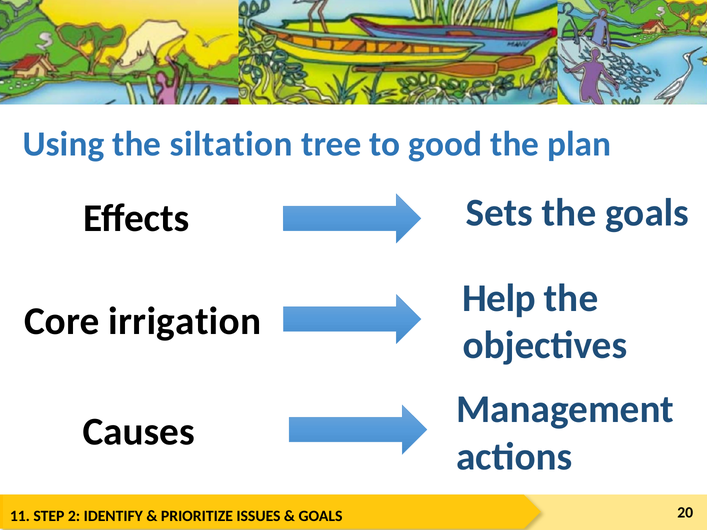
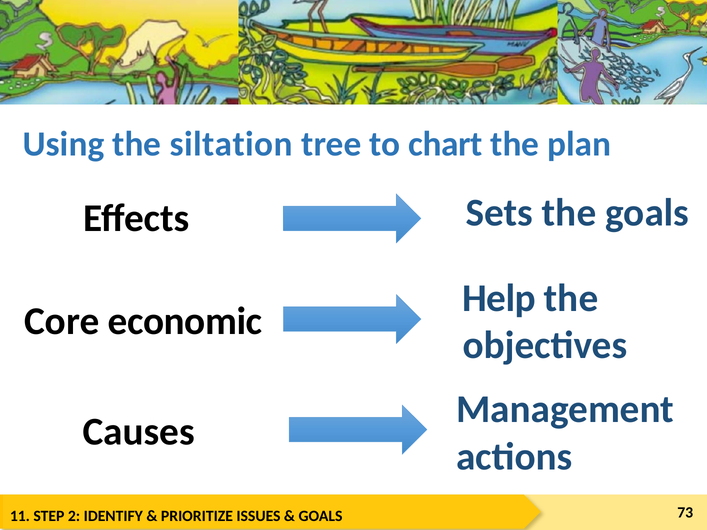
good: good -> chart (445, 144)
irrigation: irrigation -> economic (185, 321)
20: 20 -> 73 (685, 513)
